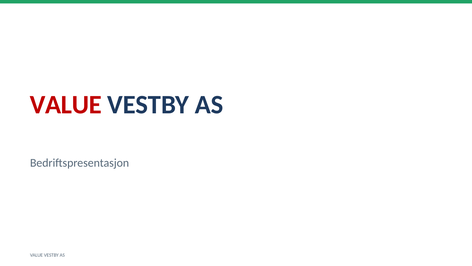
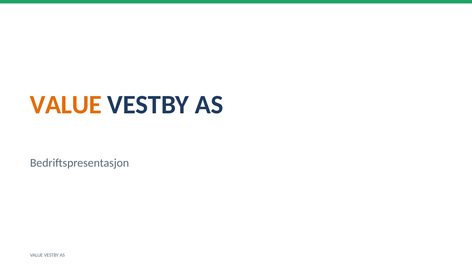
VALUE colour: red -> orange (66, 105)
